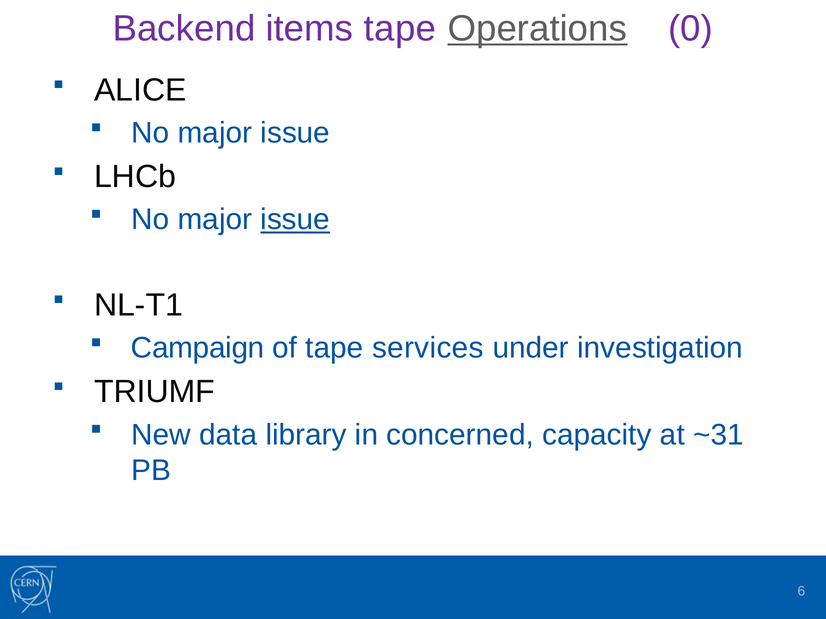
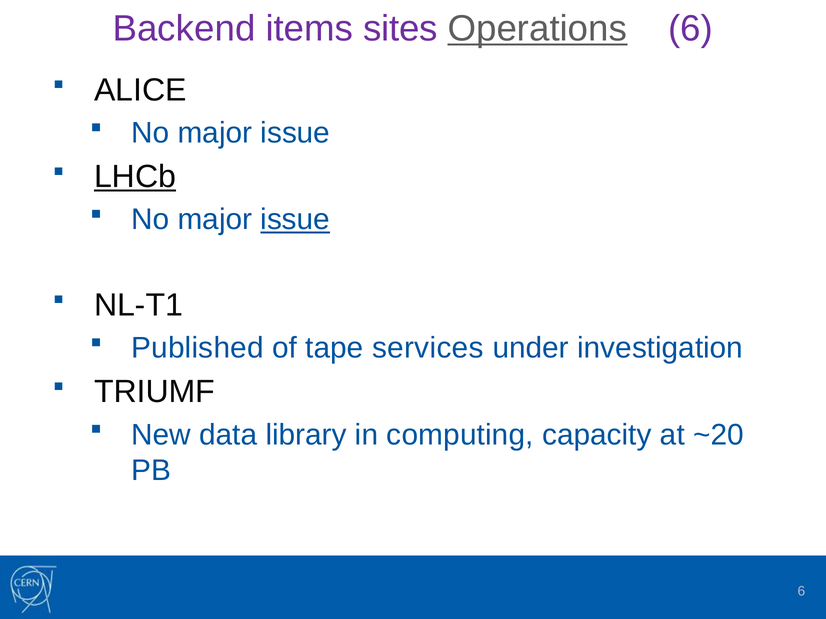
items tape: tape -> sites (400, 29)
Operations 0: 0 -> 6 (691, 29)
LHCb underline: none -> present (135, 177)
Campaign: Campaign -> Published (197, 348)
concerned: concerned -> computing (460, 435)
~31: ~31 -> ~20 (718, 435)
